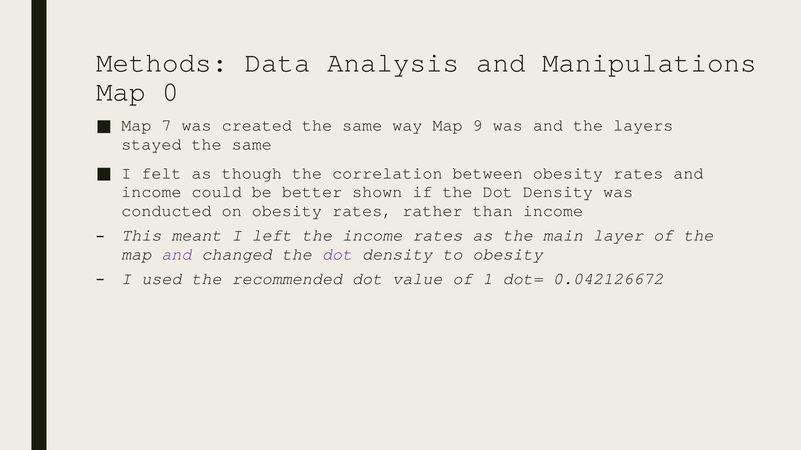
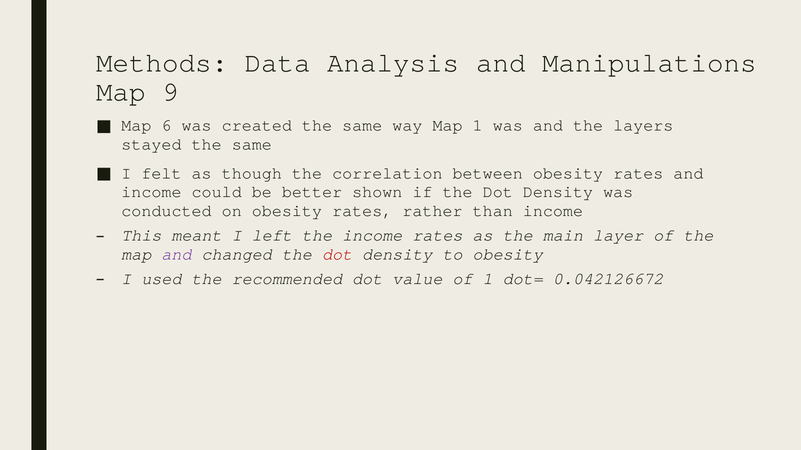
0: 0 -> 9 (170, 92)
7: 7 -> 6 (166, 126)
Map 9: 9 -> 1 (478, 126)
dot colour: purple -> red (337, 254)
